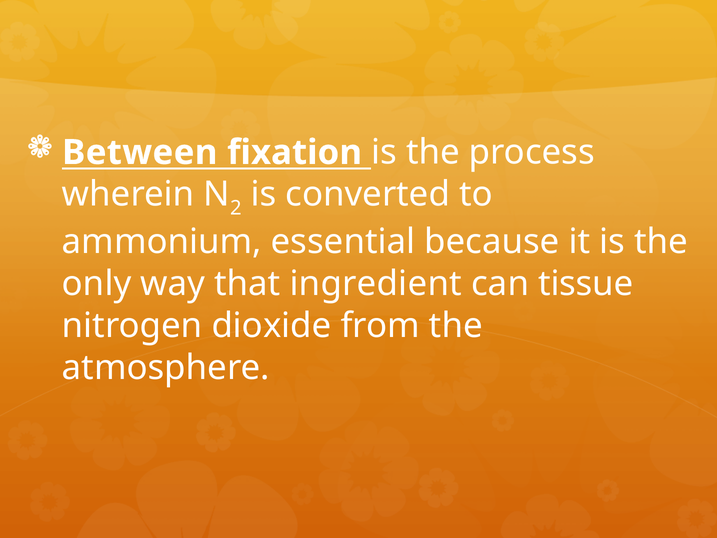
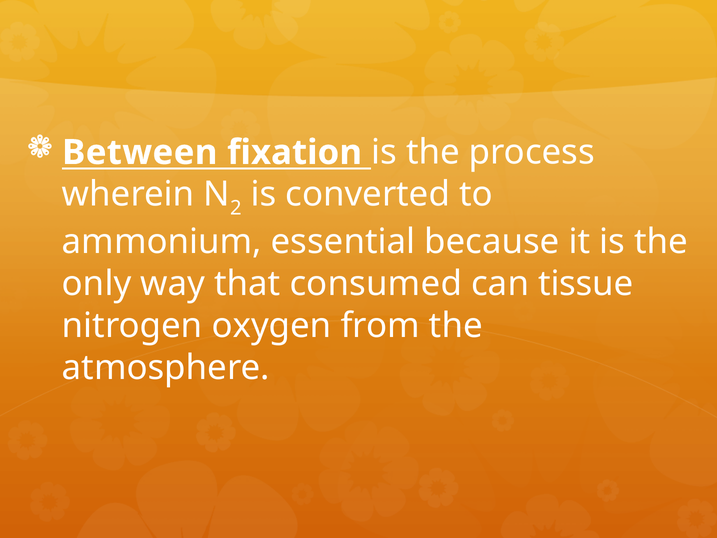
ingredient: ingredient -> consumed (376, 284)
dioxide: dioxide -> oxygen (272, 326)
